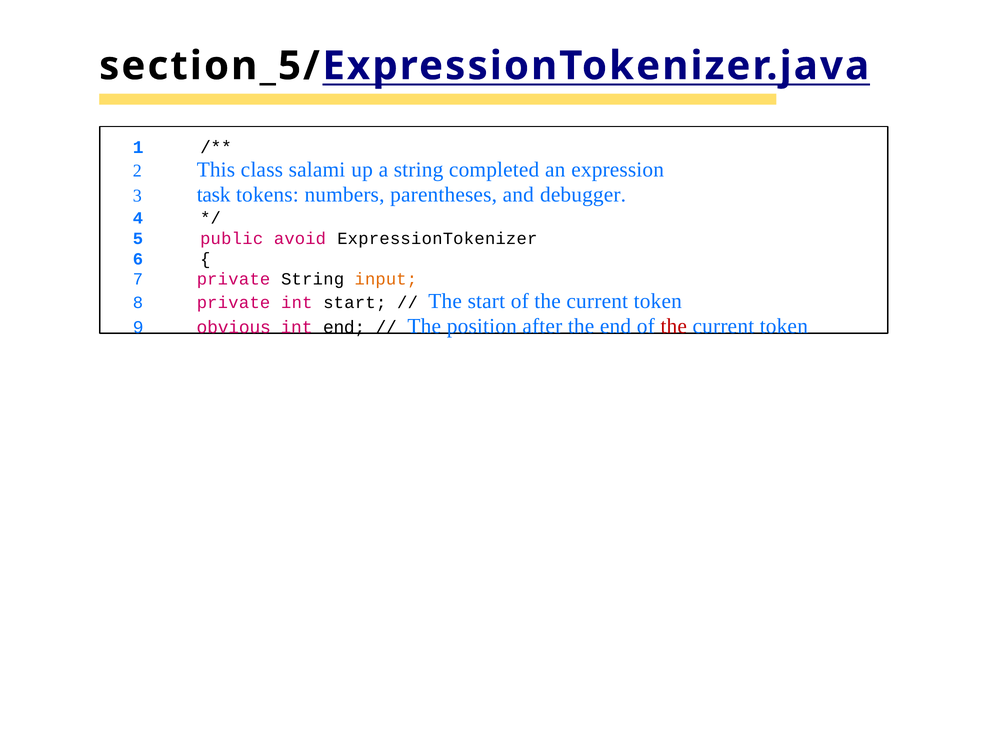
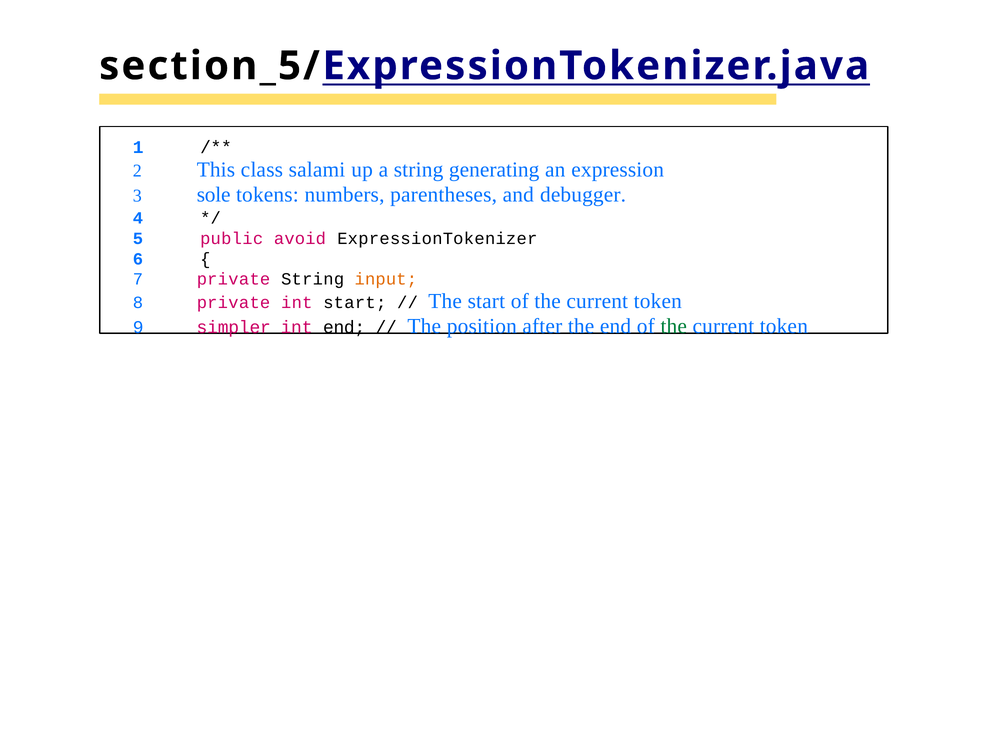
completed: completed -> generating (494, 170)
task: task -> sole (214, 195)
obvious: obvious -> simpler (234, 327)
the colour: red -> green (674, 326)
